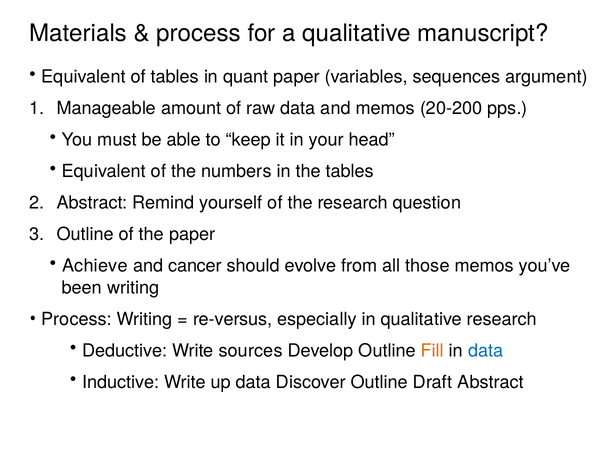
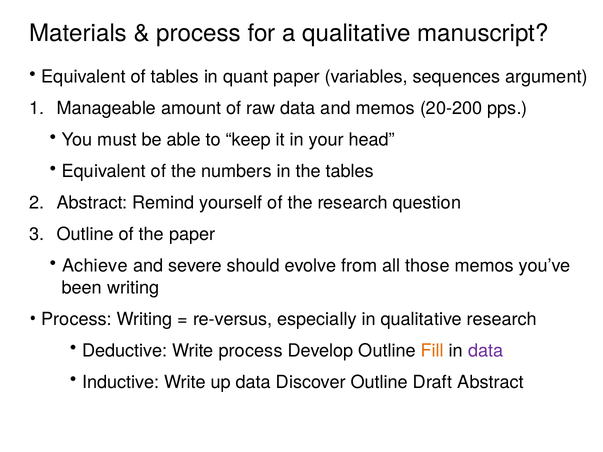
cancer: cancer -> severe (195, 266)
Write sources: sources -> process (251, 351)
data colour: blue -> purple (486, 351)
